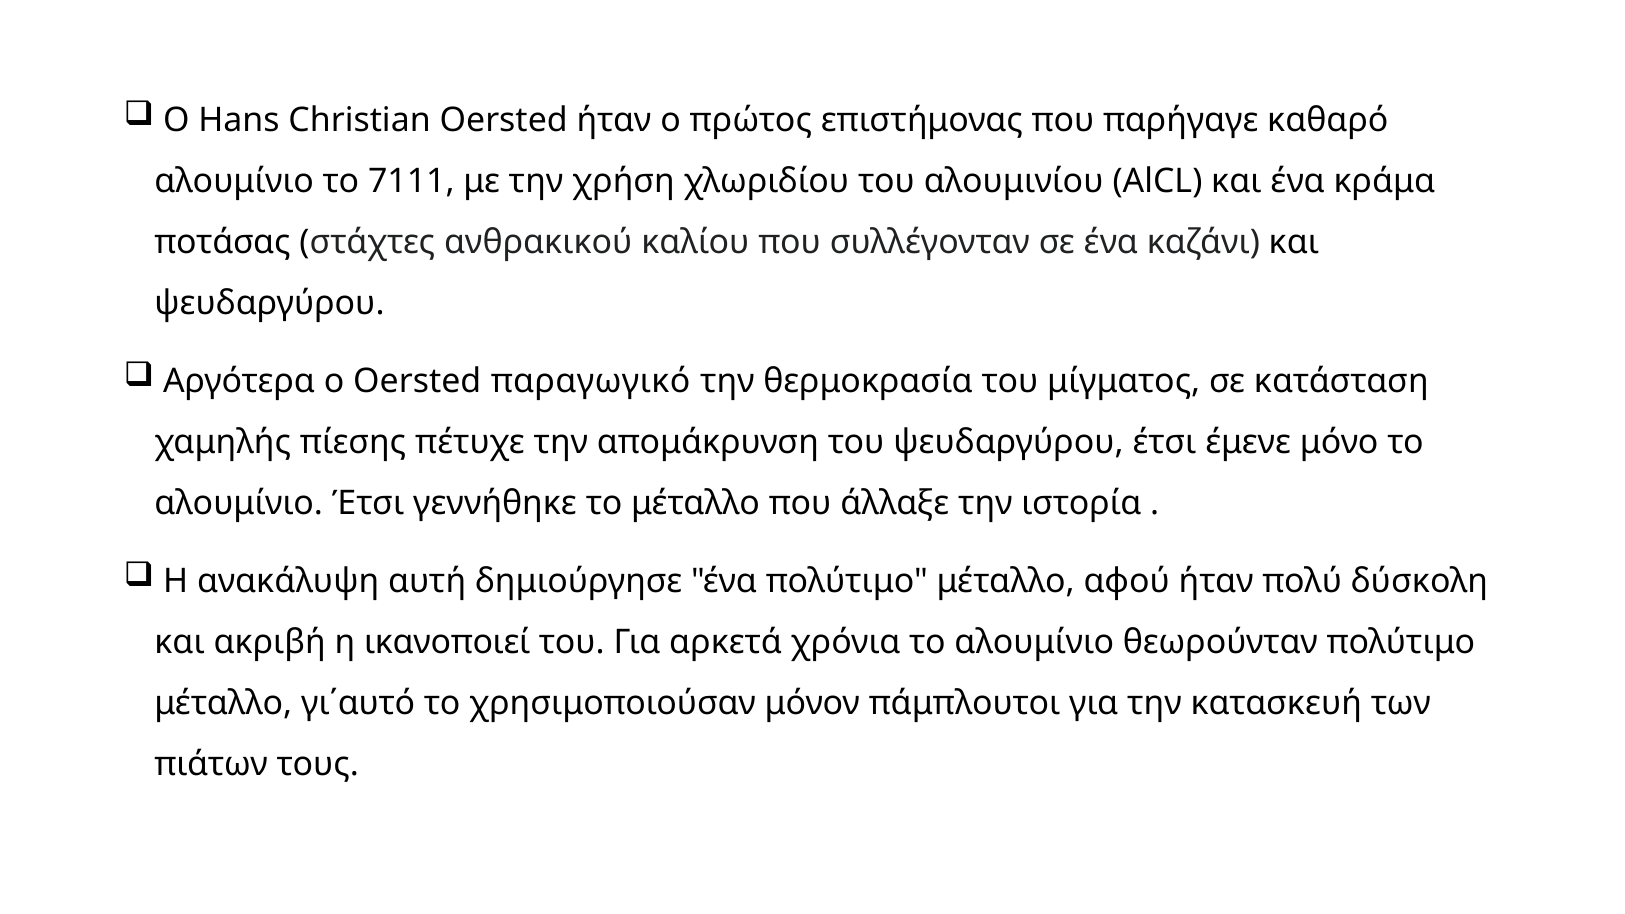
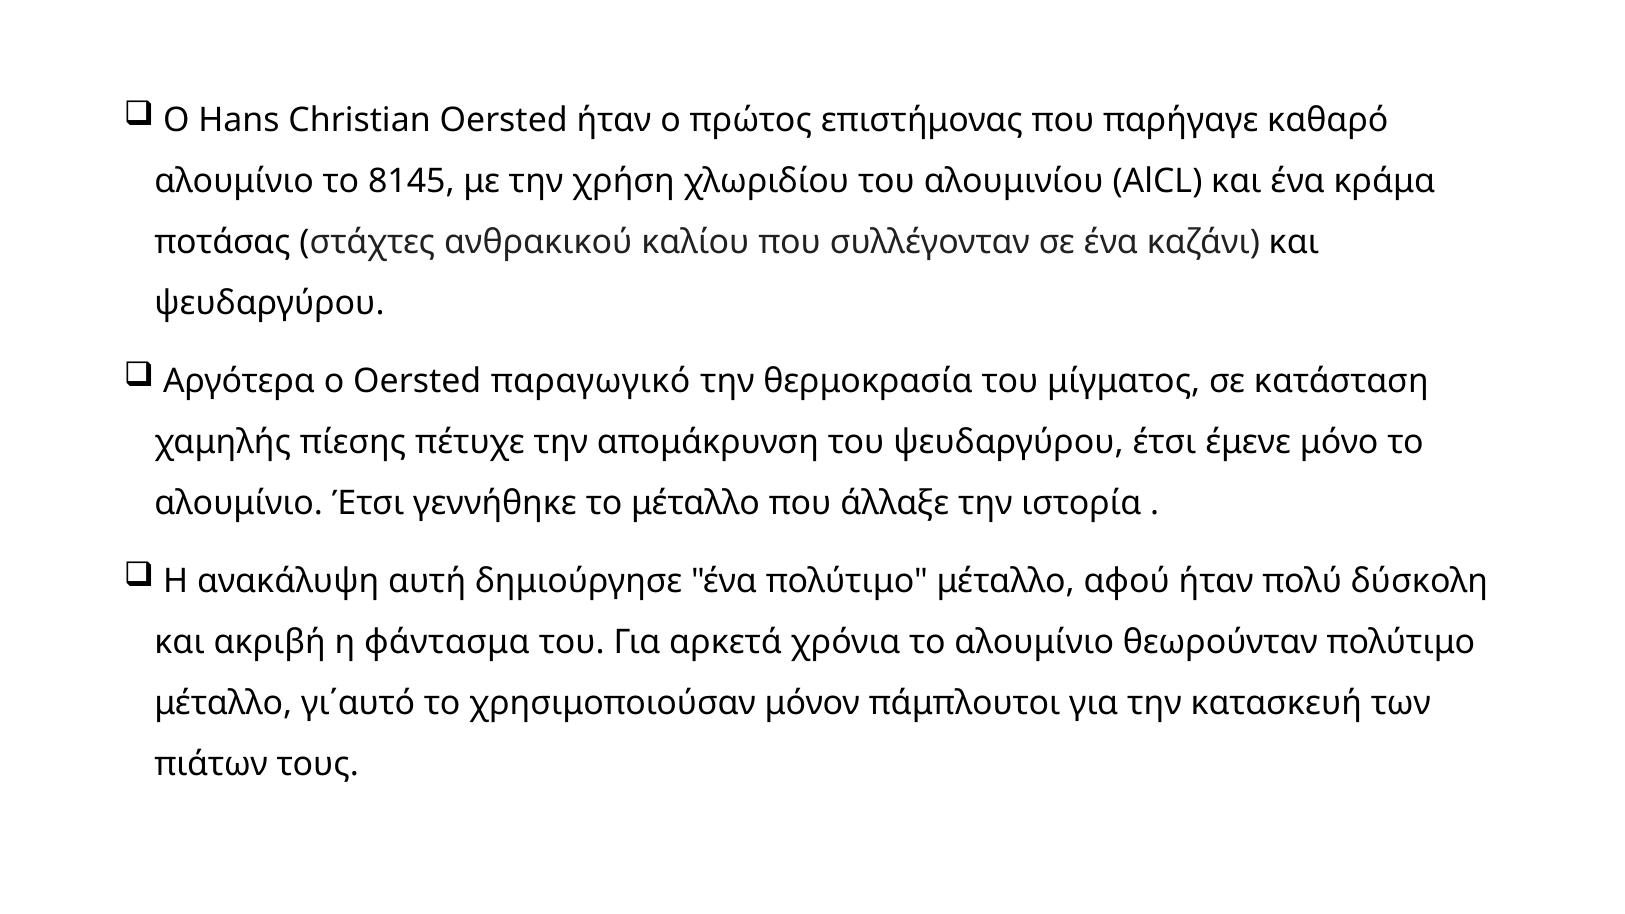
7111: 7111 -> 8145 (411, 181)
ικανοποιεί: ικανοποιεί -> φάντασμα (447, 642)
